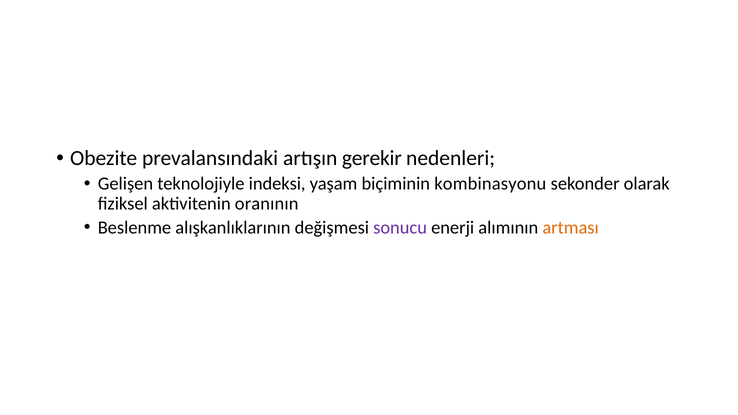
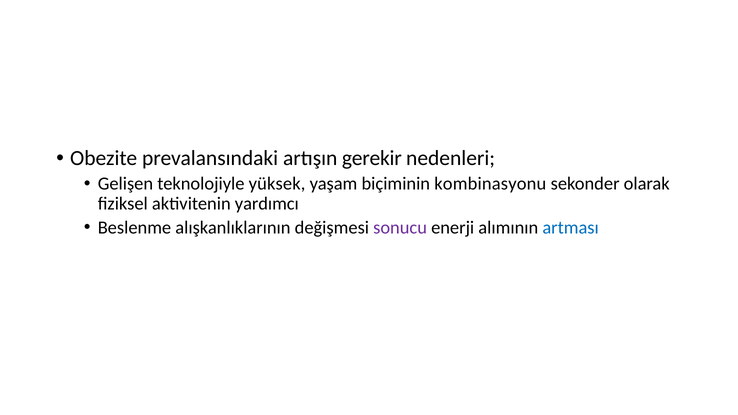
indeksi: indeksi -> yüksek (277, 184)
oranının: oranının -> yardımcı (267, 204)
artması colour: orange -> blue (571, 228)
